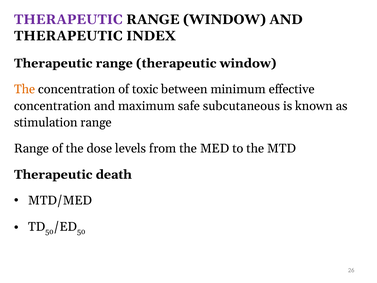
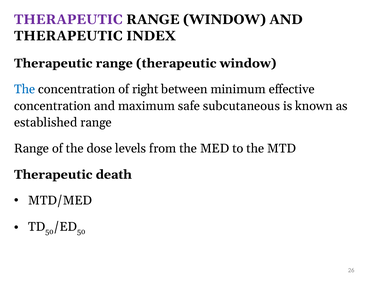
The colour: orange -> blue (25, 89)
toxic: toxic -> right (145, 89)
stimulation: stimulation -> established (46, 122)
